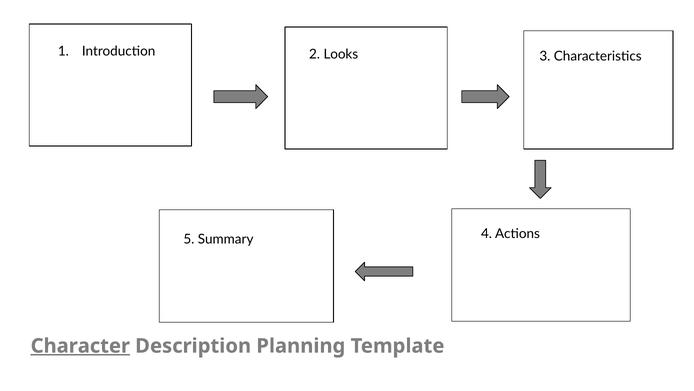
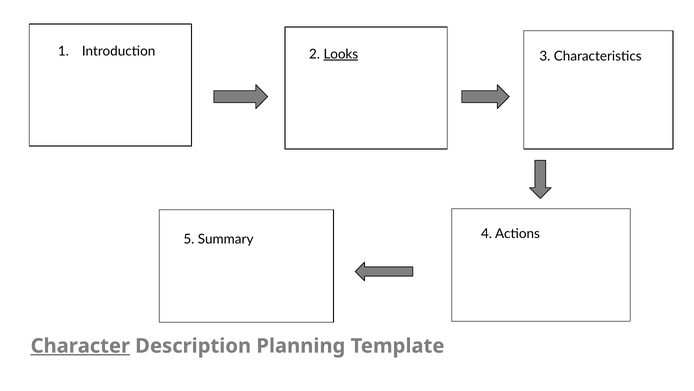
Looks underline: none -> present (341, 54)
